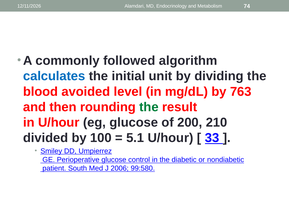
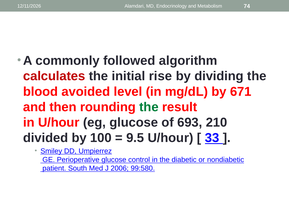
calculates colour: blue -> red (54, 76)
unit: unit -> rise (160, 76)
763: 763 -> 671 (241, 91)
200: 200 -> 693 (190, 122)
5.1: 5.1 -> 9.5 (135, 138)
